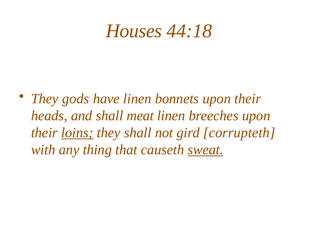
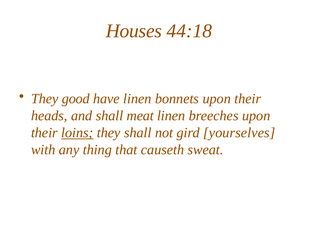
gods: gods -> good (76, 99)
corrupteth: corrupteth -> yourselves (239, 132)
sweat underline: present -> none (205, 149)
